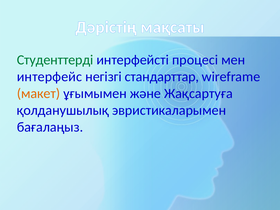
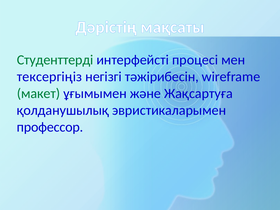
интерфейс: интерфейс -> тексергіңіз (49, 77)
стандарттар: стандарттар -> тәжірибесін (162, 77)
макет colour: orange -> green (38, 93)
бағалаңыз: бағалаңыз -> профессор (50, 127)
